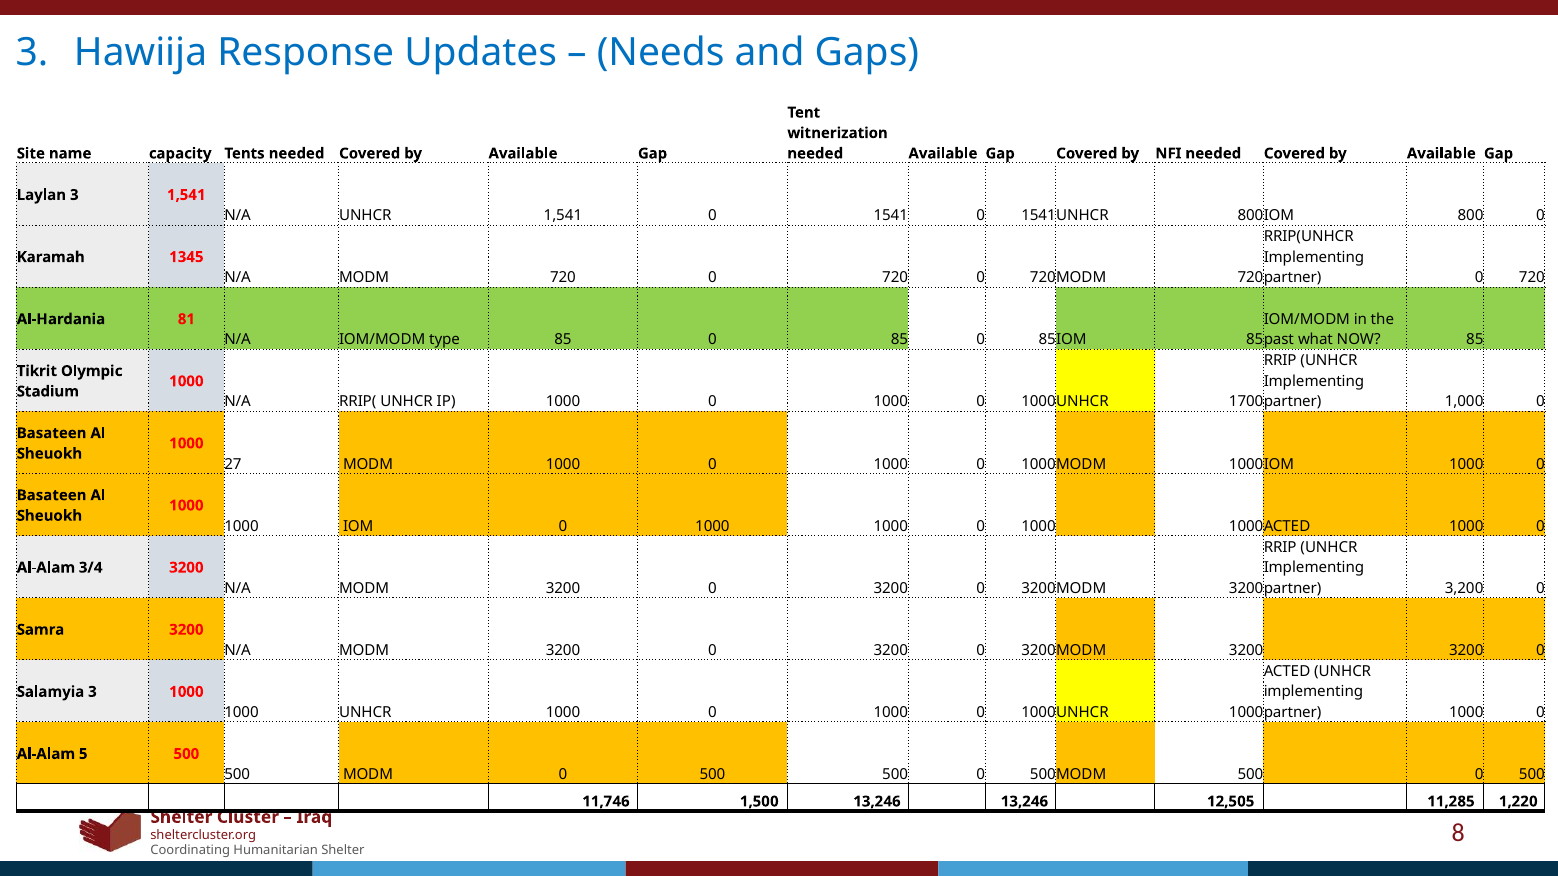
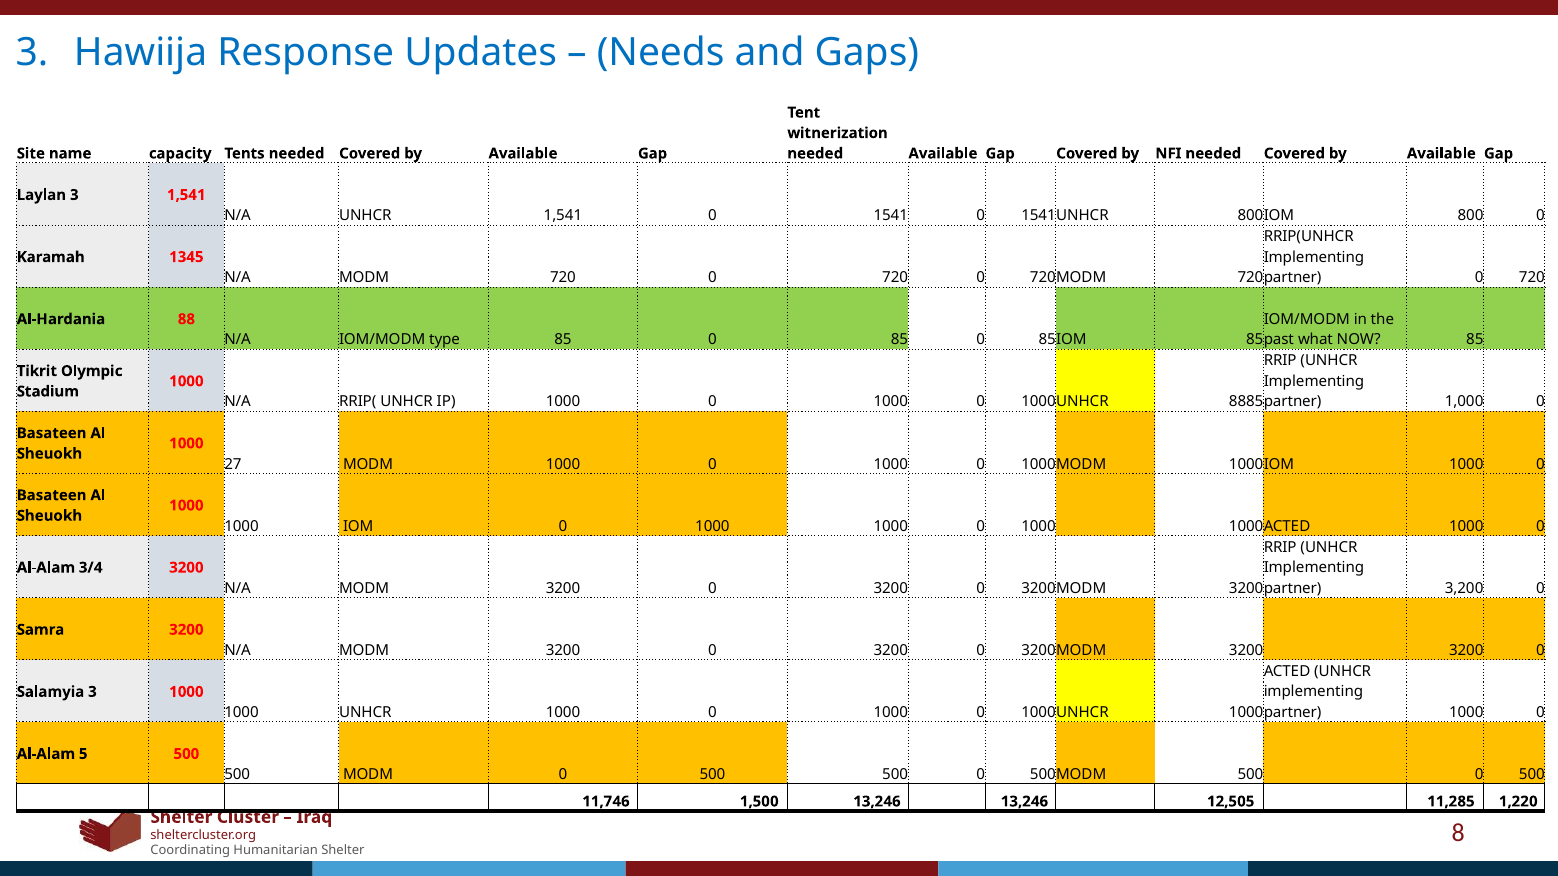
81: 81 -> 88 (186, 319)
1700: 1700 -> 8885 (1246, 402)
